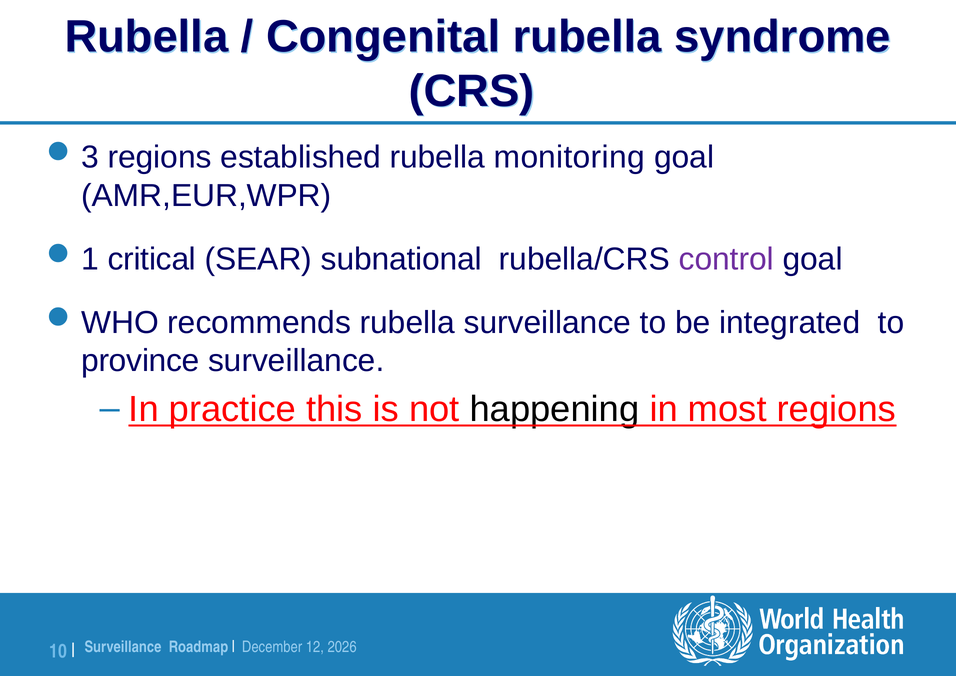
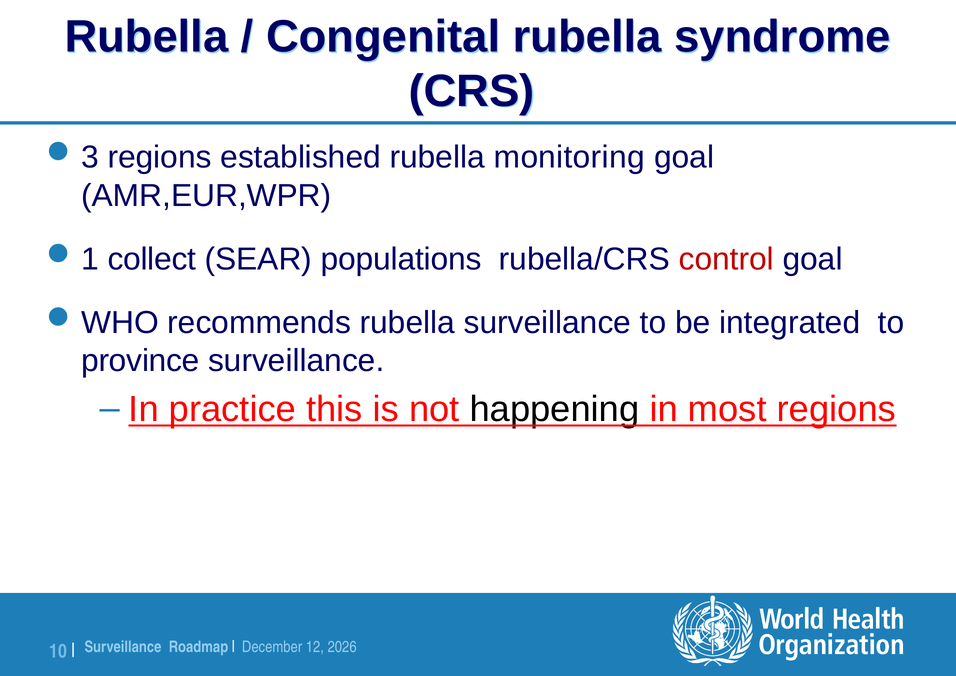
critical: critical -> collect (152, 259)
subnational: subnational -> populations (401, 259)
control colour: purple -> red (726, 259)
